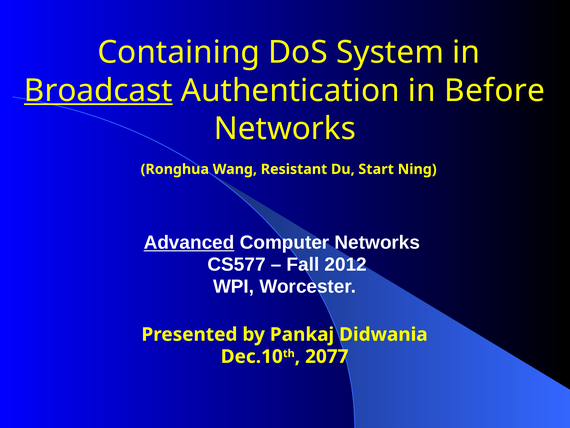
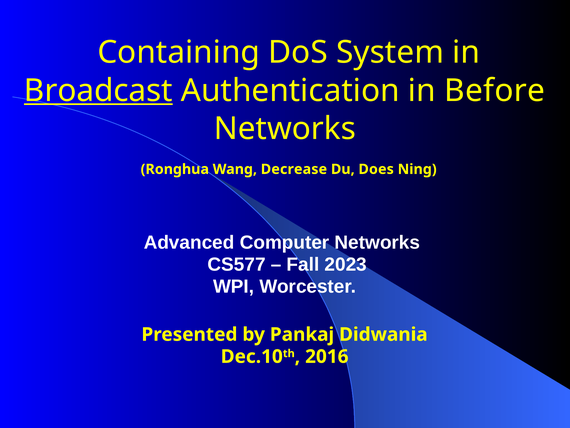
Resistant: Resistant -> Decrease (294, 169)
Start: Start -> Does (376, 169)
Advanced underline: present -> none (189, 242)
2012: 2012 -> 2023 (346, 264)
2077: 2077 -> 2016 (327, 356)
